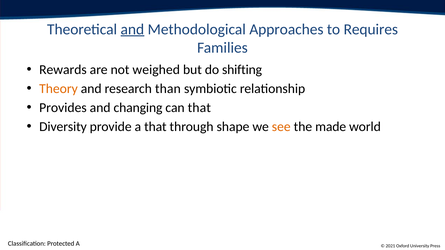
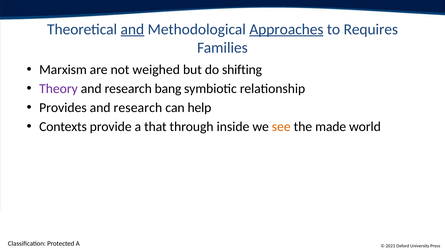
Approaches underline: none -> present (286, 29)
Rewards: Rewards -> Marxism (63, 70)
Theory colour: orange -> purple (58, 89)
than: than -> bang (168, 89)
changing: changing -> research (138, 108)
can that: that -> help (199, 108)
Diversity: Diversity -> Contexts (63, 127)
shape: shape -> inside (233, 127)
